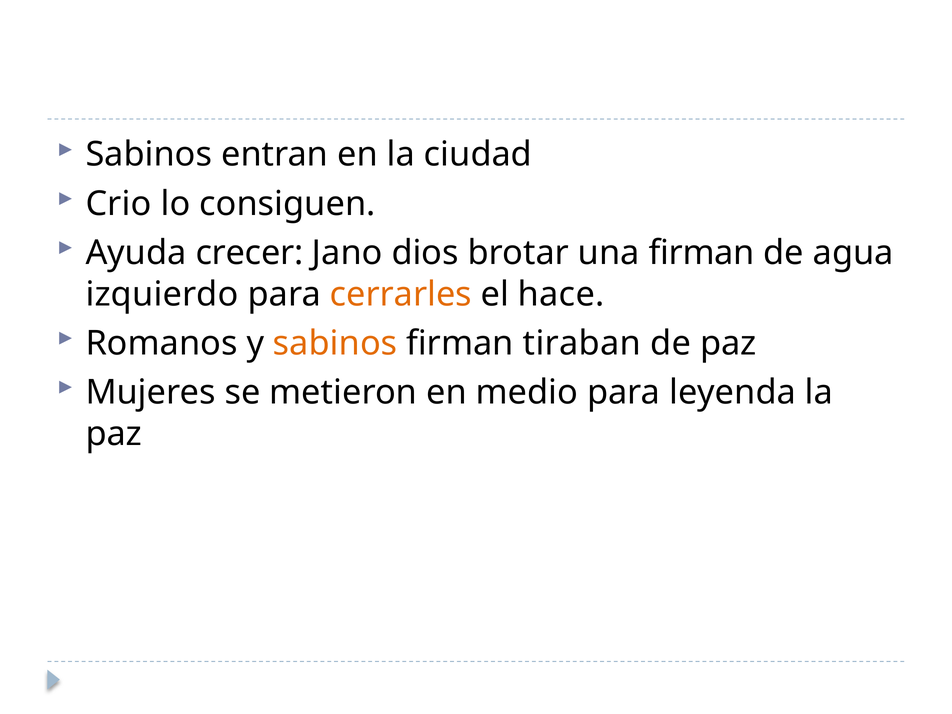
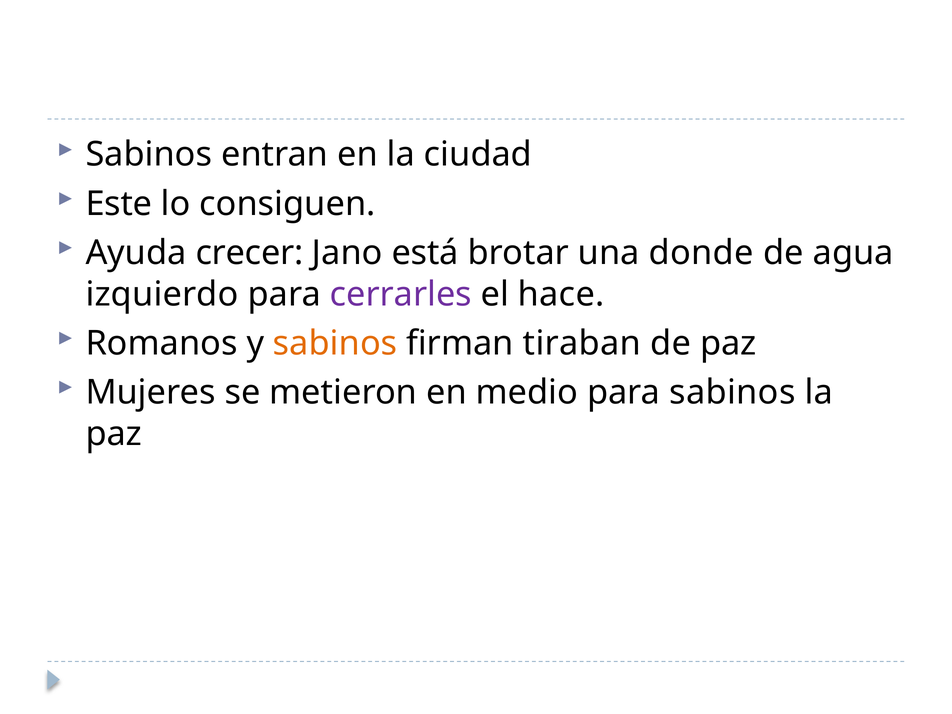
Crio: Crio -> Este (119, 204)
dios: dios -> está (425, 253)
una firman: firman -> donde (701, 253)
cerrarles colour: orange -> purple (401, 294)
para leyenda: leyenda -> sabinos (732, 393)
